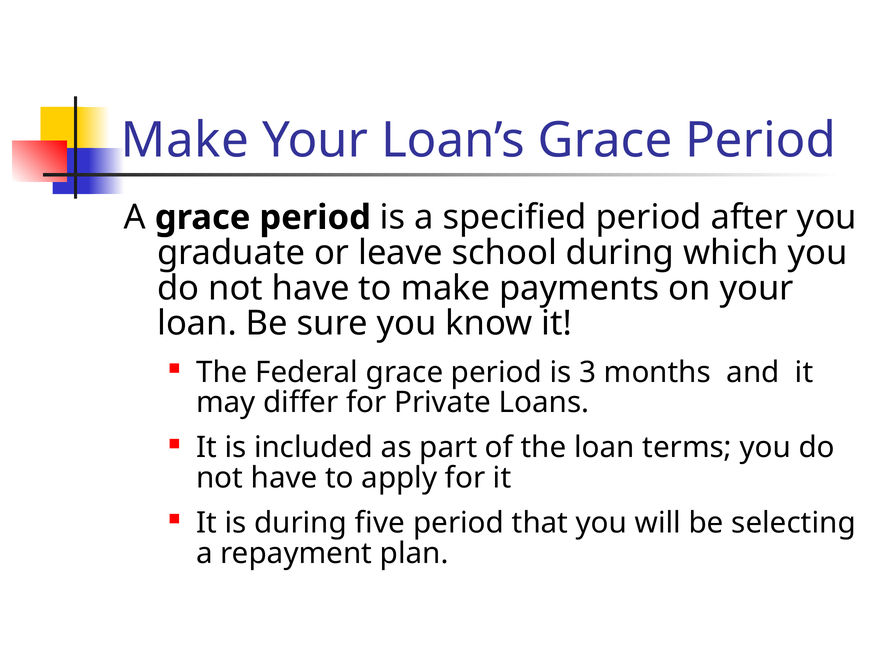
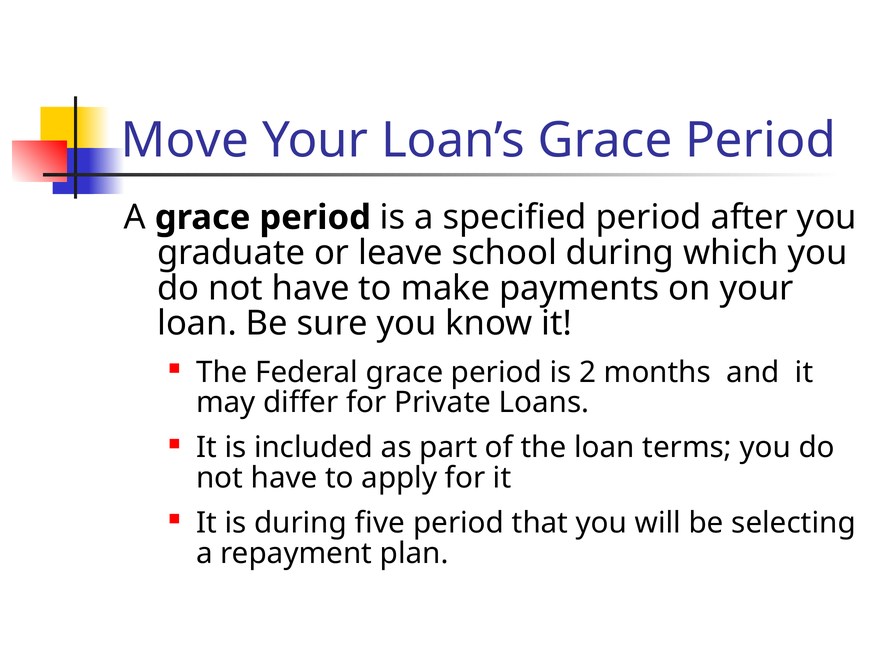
Make: Make -> Move (185, 141)
3: 3 -> 2 (588, 372)
